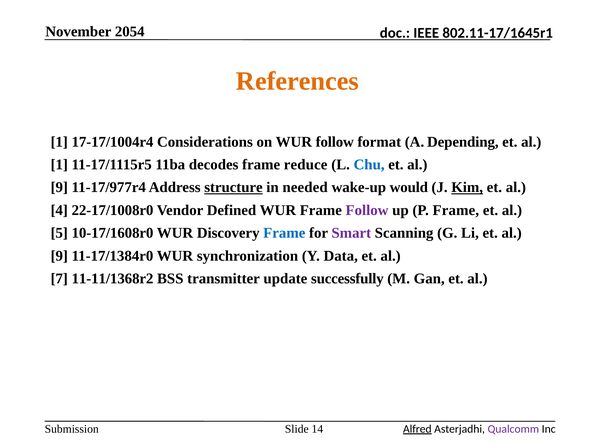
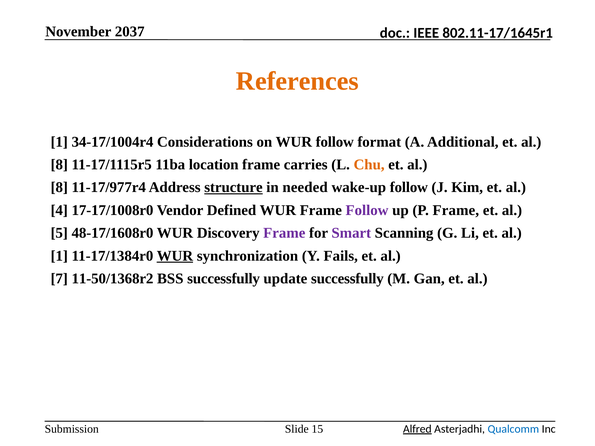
2054: 2054 -> 2037 (130, 32)
17-17/1004r4: 17-17/1004r4 -> 34-17/1004r4 (113, 142)
Depending: Depending -> Additional (463, 142)
1: 1 -> 8 (59, 165)
decodes: decodes -> location (214, 165)
reduce: reduce -> carries (306, 165)
Chu colour: blue -> orange (369, 165)
9: 9 -> 8 (59, 188)
wake-up would: would -> follow (409, 188)
Kim underline: present -> none (467, 188)
22-17/1008r0: 22-17/1008r0 -> 17-17/1008r0 (113, 210)
10-17/1608r0: 10-17/1608r0 -> 48-17/1608r0 (113, 233)
Frame colour: blue -> purple (284, 233)
9: 9 -> 1 (59, 256)
WUR underline: none -> present (175, 256)
Data: Data -> Fails (341, 256)
11-11/1368r2: 11-11/1368r2 -> 11-50/1368r2 (113, 279)
BSS transmitter: transmitter -> successfully (224, 279)
14: 14 -> 15 (317, 429)
Qualcomm colour: purple -> blue (513, 429)
